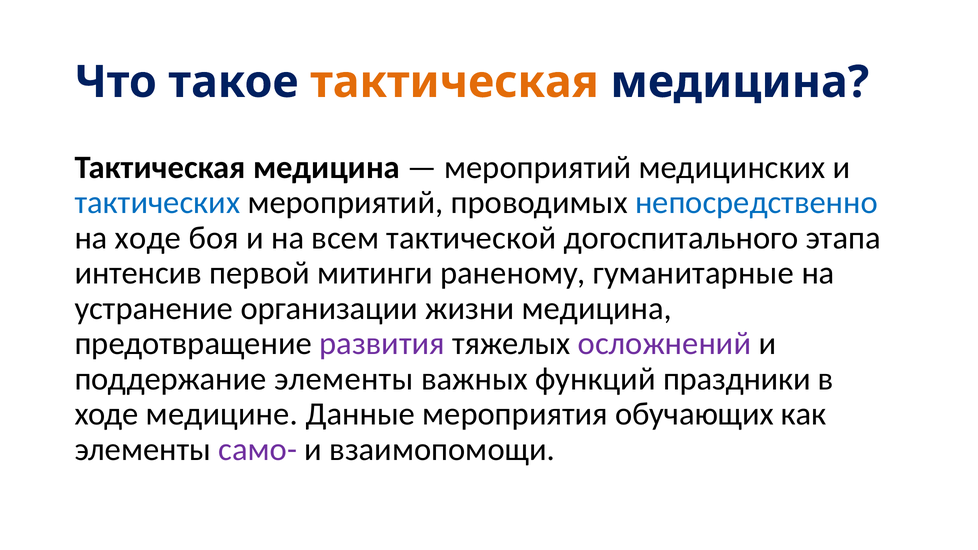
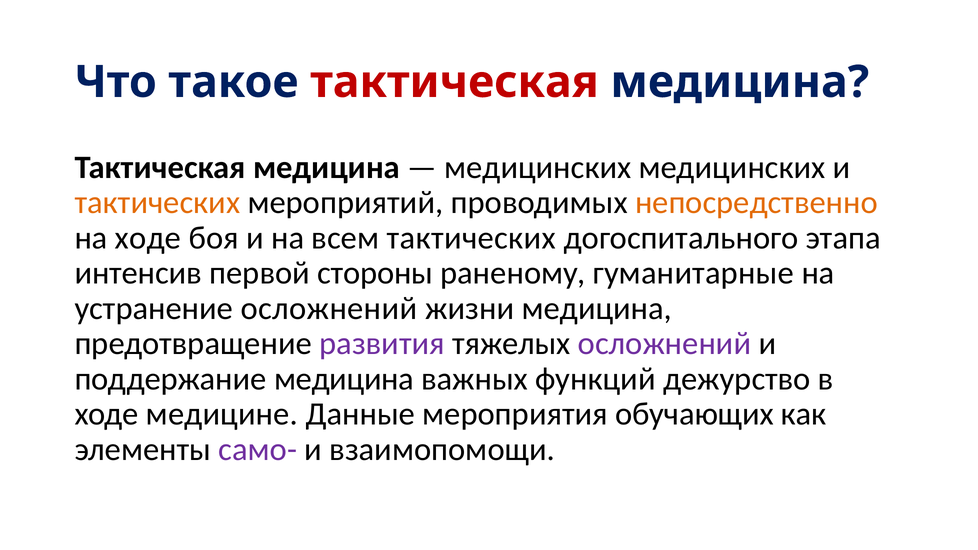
тактическая colour: orange -> red (455, 82)
мероприятий: мероприятий -> медицинских (538, 168)
тактических colour: blue -> orange (157, 203)
непосредственно colour: blue -> orange (756, 203)
всем тактической: тактической -> тактических (471, 238)
митинги: митинги -> стороны (375, 273)
устранение организации: организации -> осложнений (329, 308)
поддержание элементы: элементы -> медицина (344, 379)
праздники: праздники -> дежурство (737, 379)
